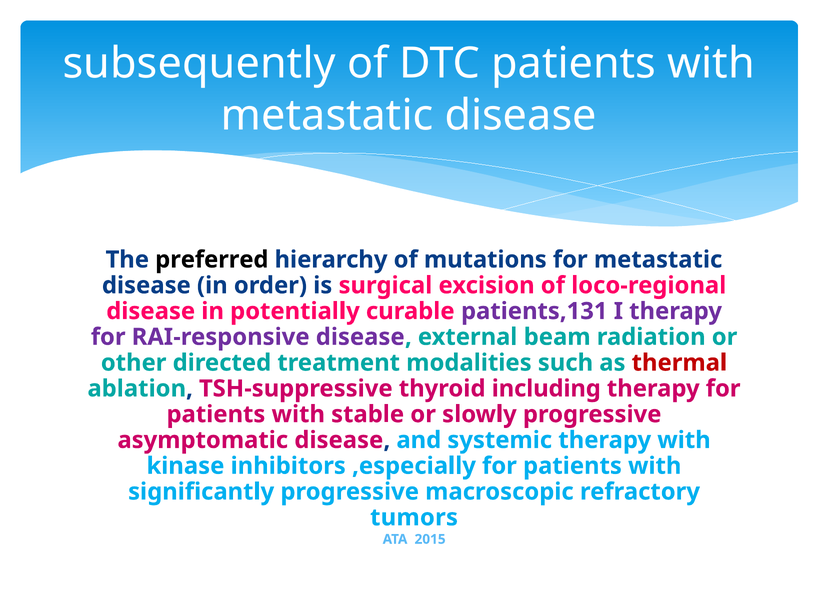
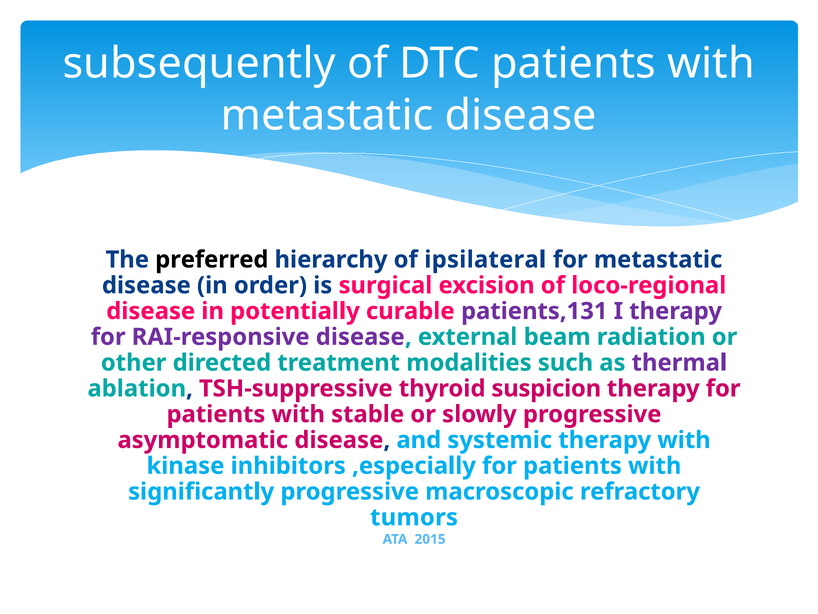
mutations: mutations -> ipsilateral (485, 259)
thermal colour: red -> purple (679, 362)
including: including -> suspicion (546, 388)
